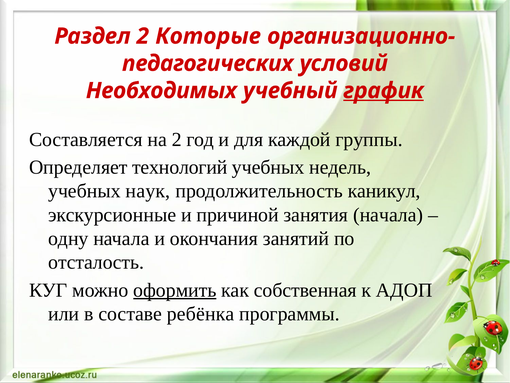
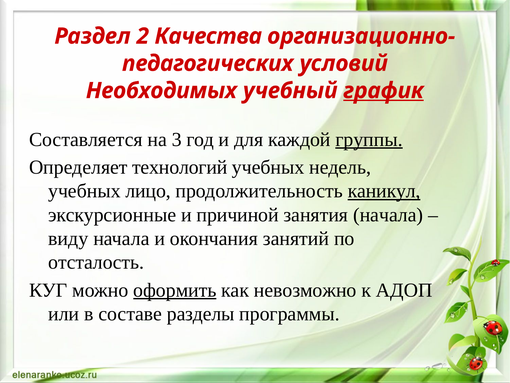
Которые: Которые -> Качества (208, 36)
на 2: 2 -> 3 (177, 139)
группы underline: none -> present (369, 139)
наук: наук -> лицо (148, 191)
каникул underline: none -> present (384, 191)
одну: одну -> виду (68, 238)
собственная: собственная -> невозможно (305, 290)
ребёнка: ребёнка -> разделы (201, 314)
